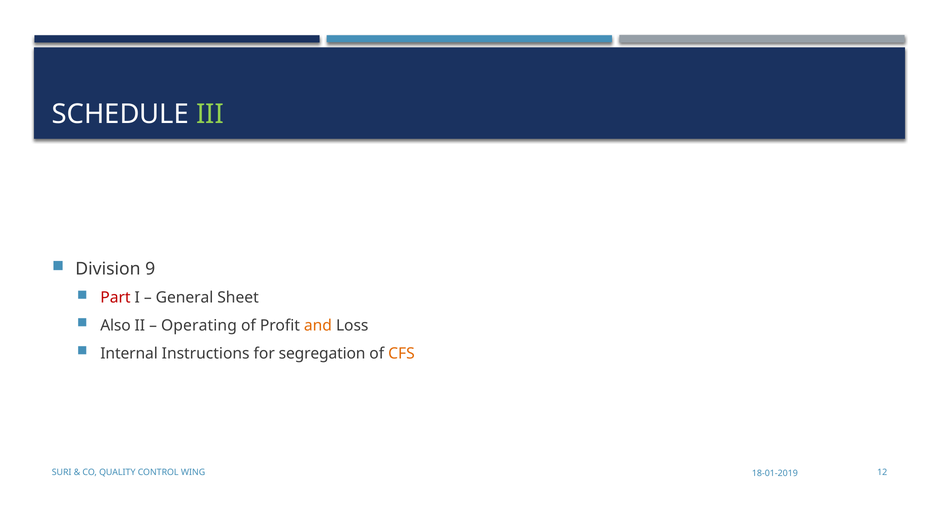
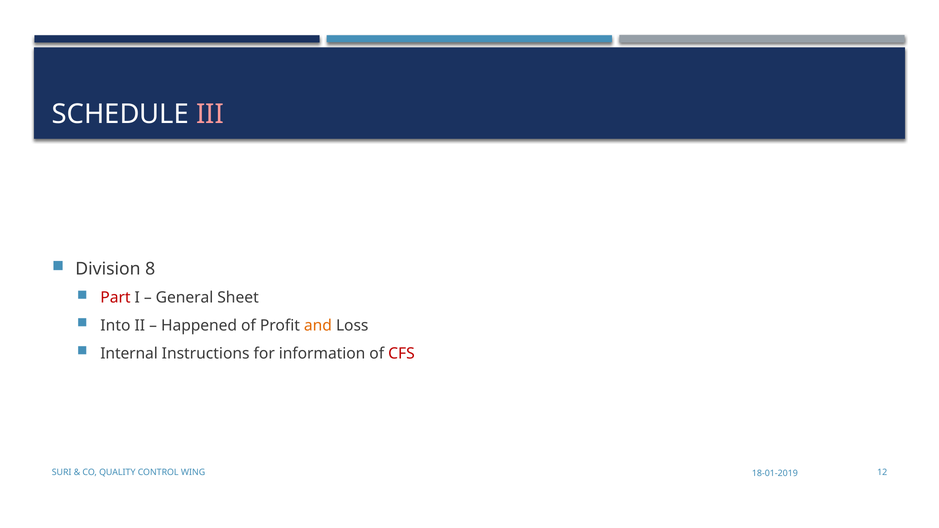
III colour: light green -> pink (210, 114)
9: 9 -> 8 (150, 269)
Also: Also -> Into (115, 326)
Operating: Operating -> Happened (199, 326)
segregation: segregation -> information (322, 354)
CFS colour: orange -> red (401, 354)
